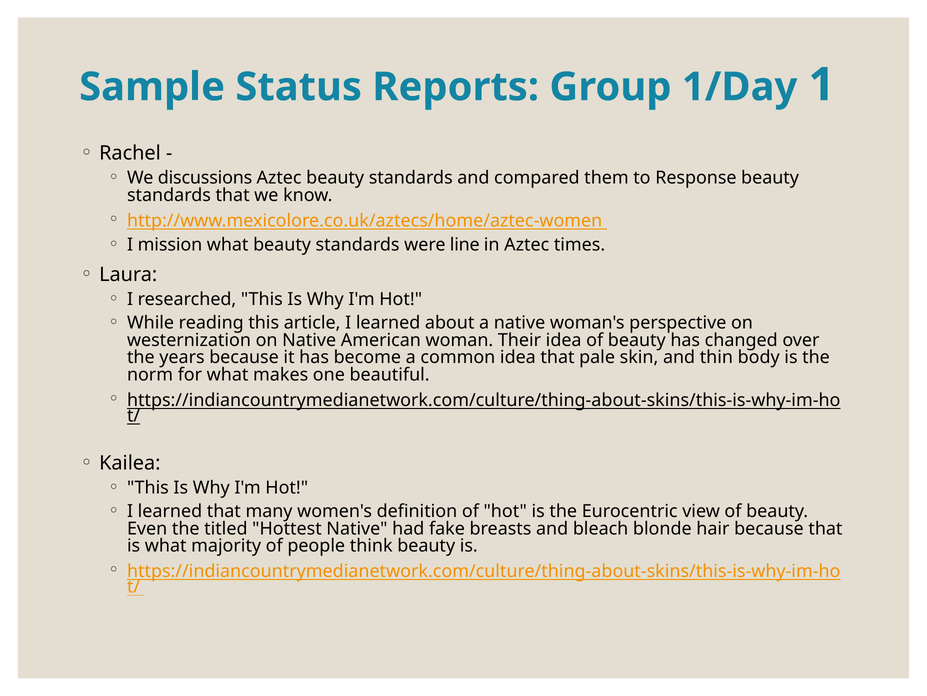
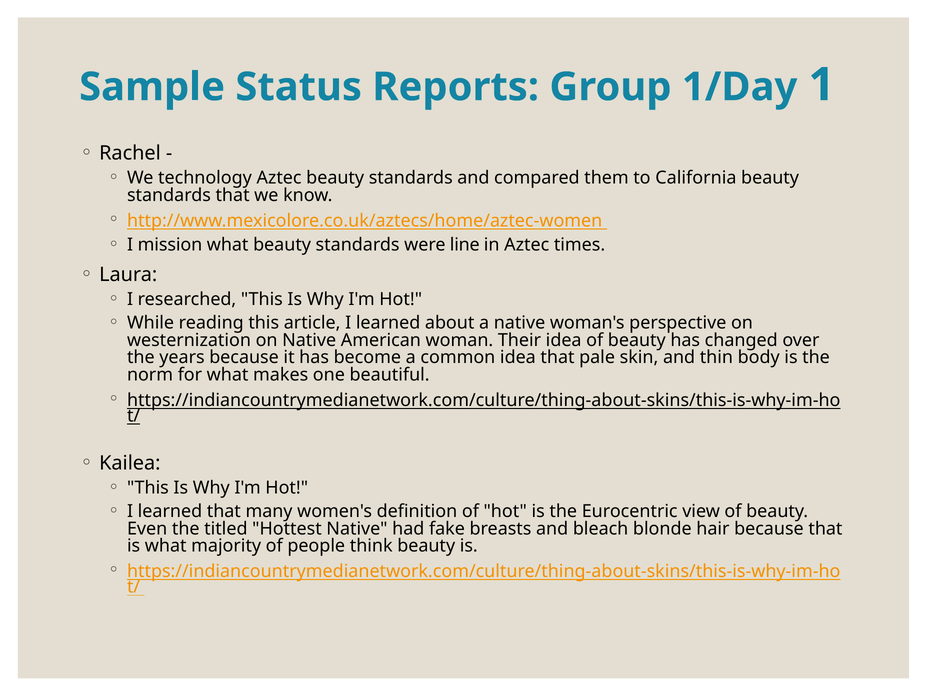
discussions: discussions -> technology (205, 178)
Response: Response -> California (696, 178)
